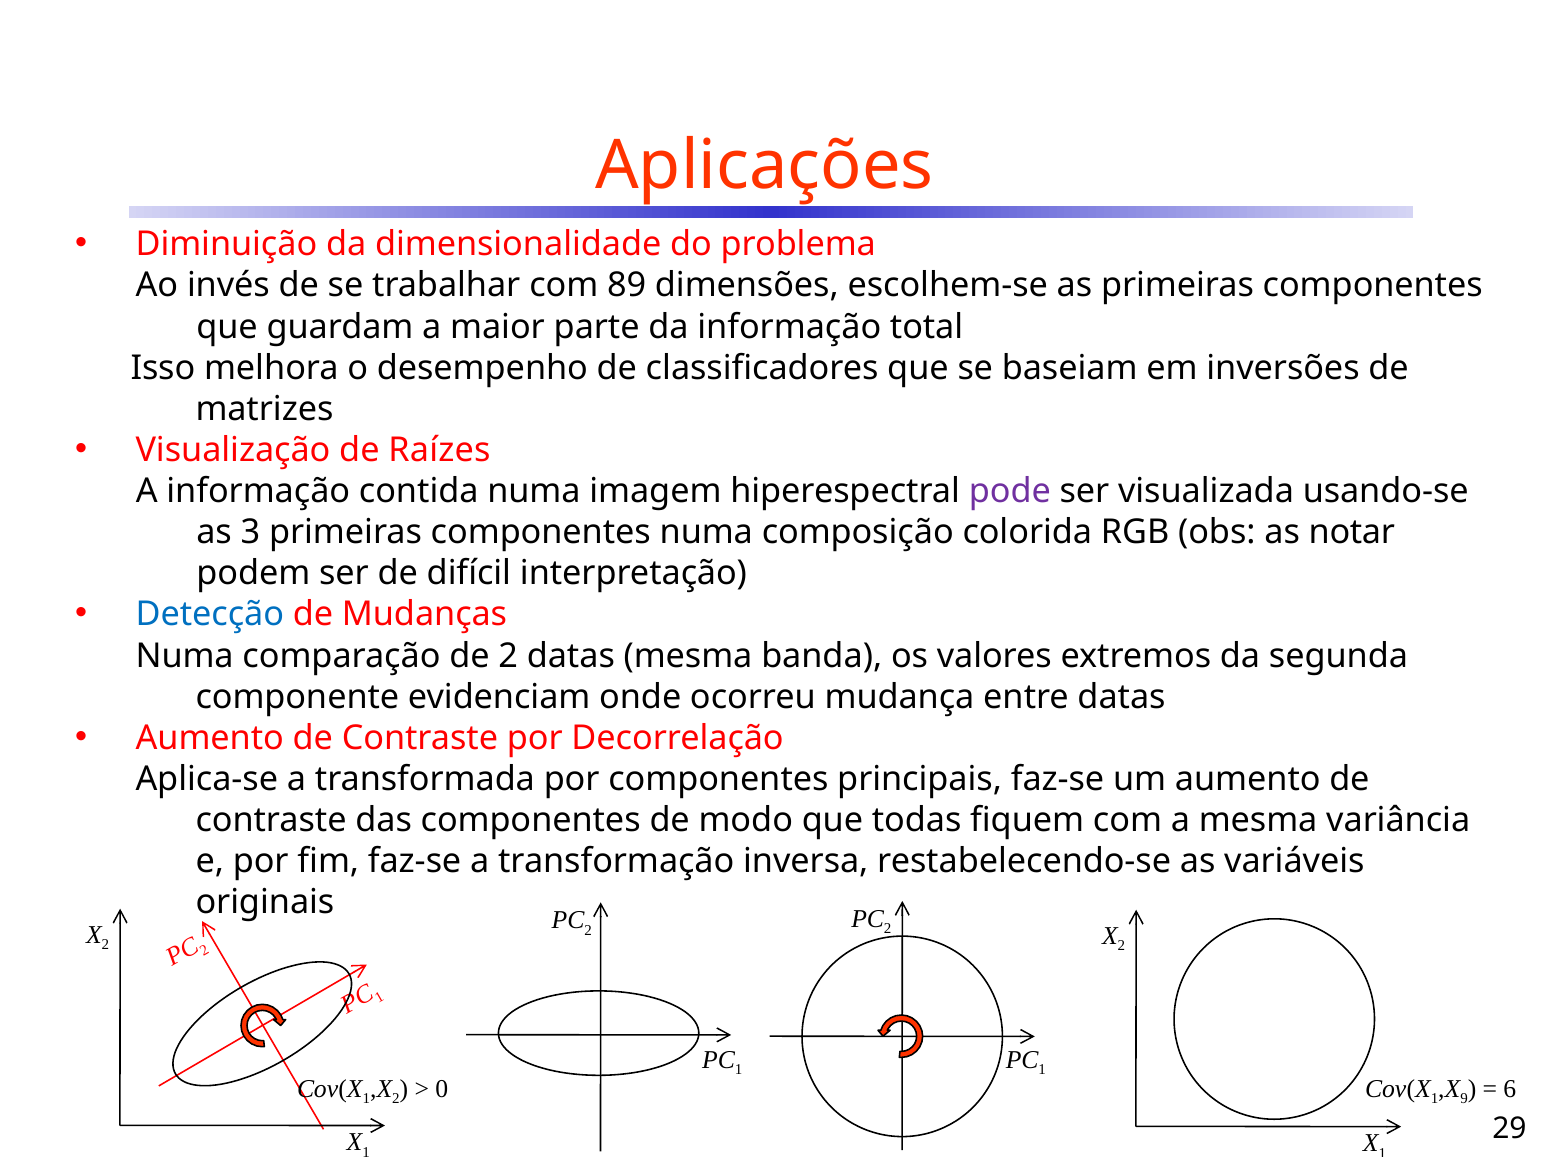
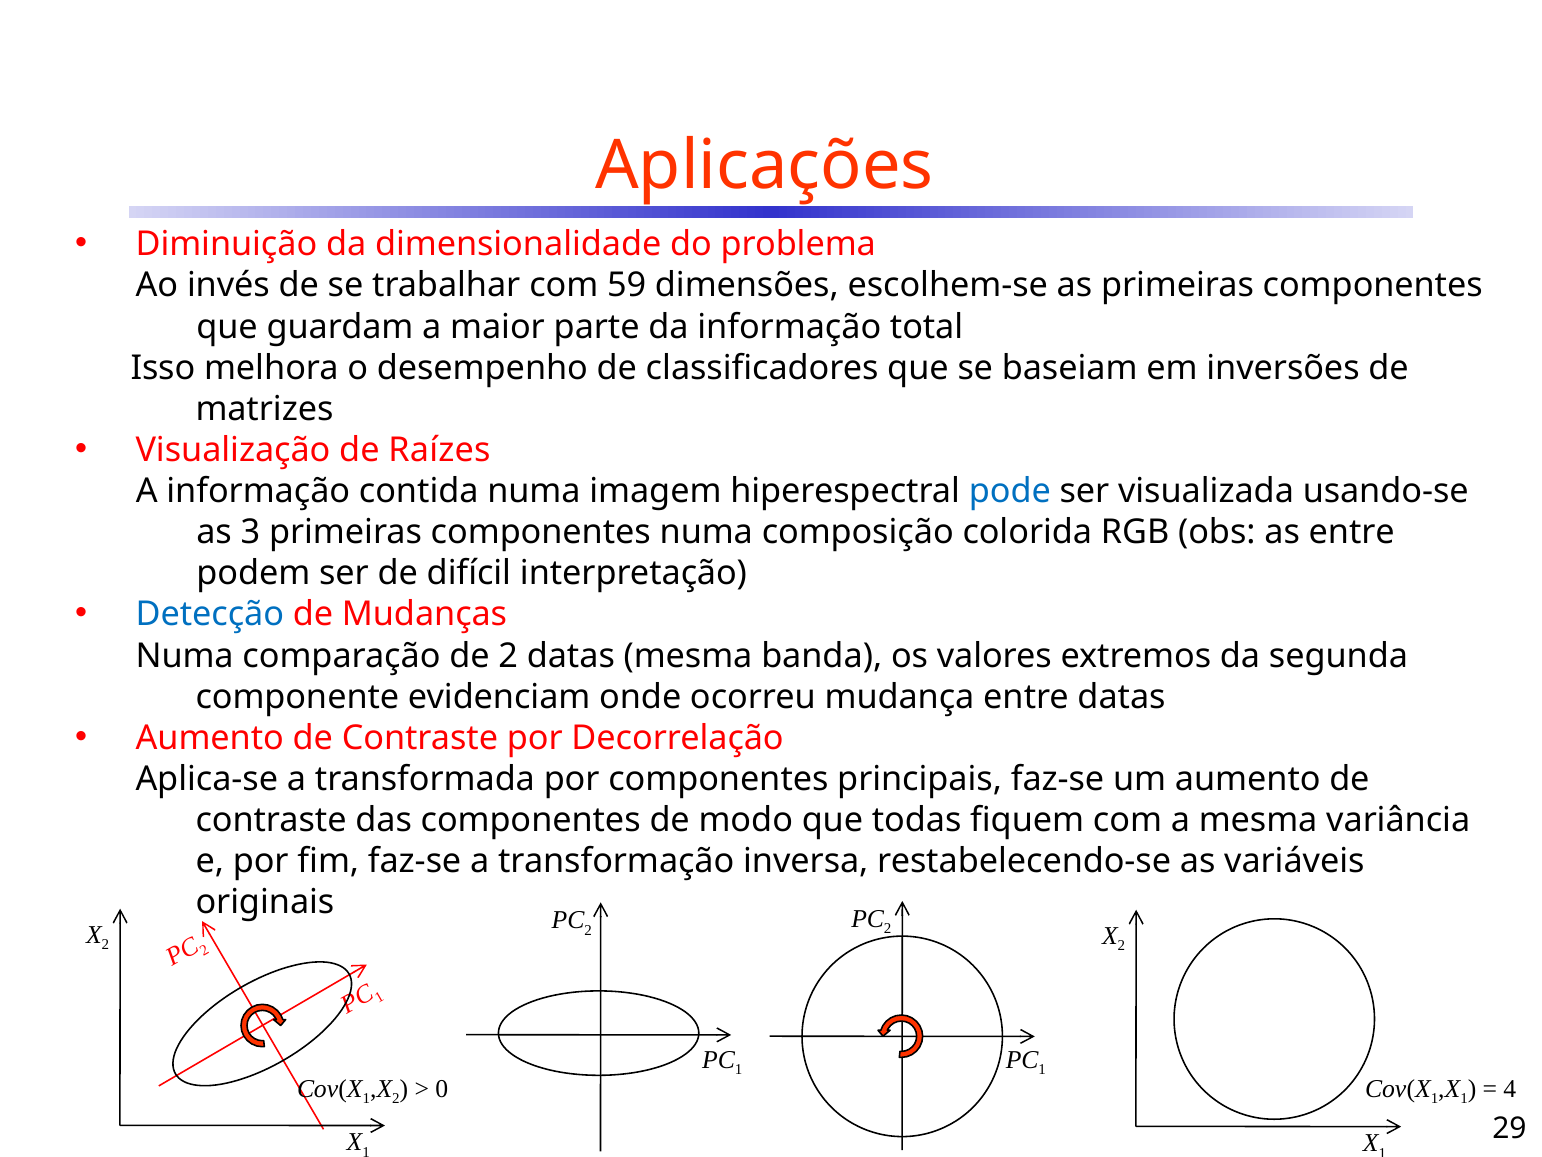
89: 89 -> 59 (627, 286)
pode colour: purple -> blue (1010, 491)
as notar: notar -> entre (1352, 532)
9: 9 -> 1 (1464, 1098)
6: 6 -> 4 (1510, 1088)
